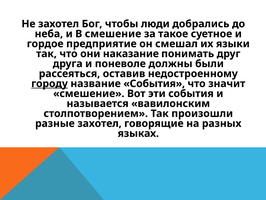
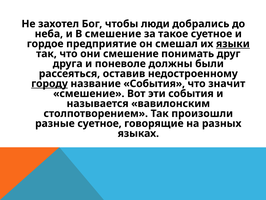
языки underline: none -> present (233, 44)
они наказание: наказание -> смешение (131, 54)
разные захотел: захотел -> суетное (100, 123)
